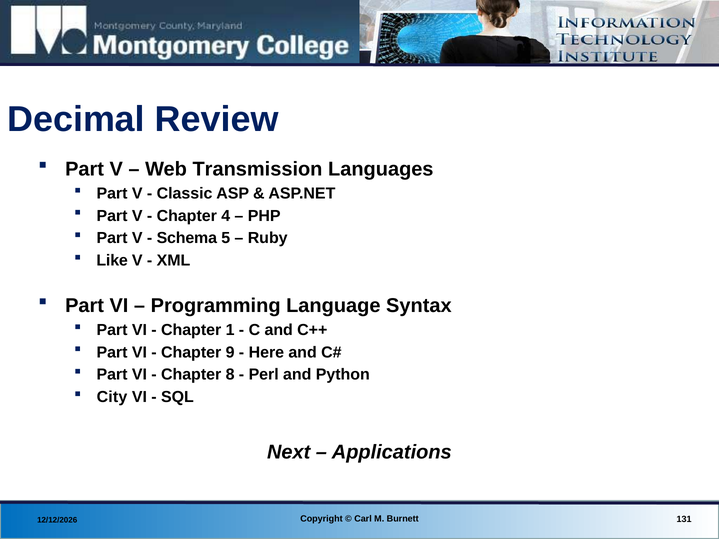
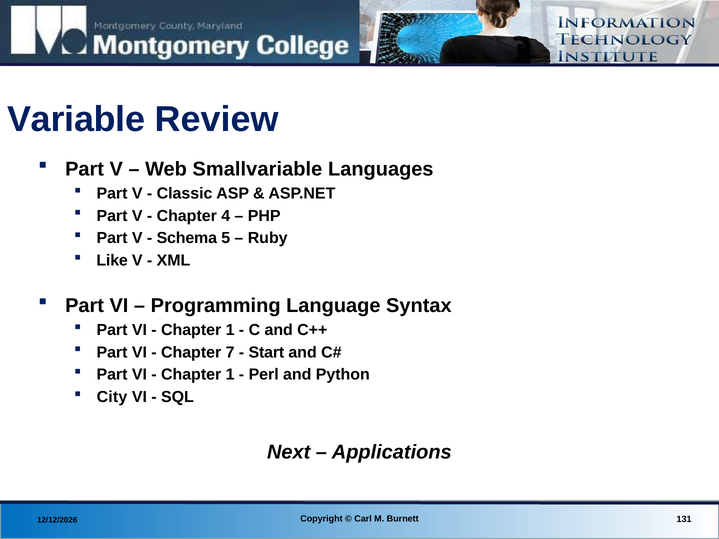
Decimal: Decimal -> Variable (76, 119)
Transmission: Transmission -> Smallvariable (257, 169)
9: 9 -> 7 (230, 352)
Here: Here -> Start (266, 352)
8: 8 -> 1 (230, 375)
